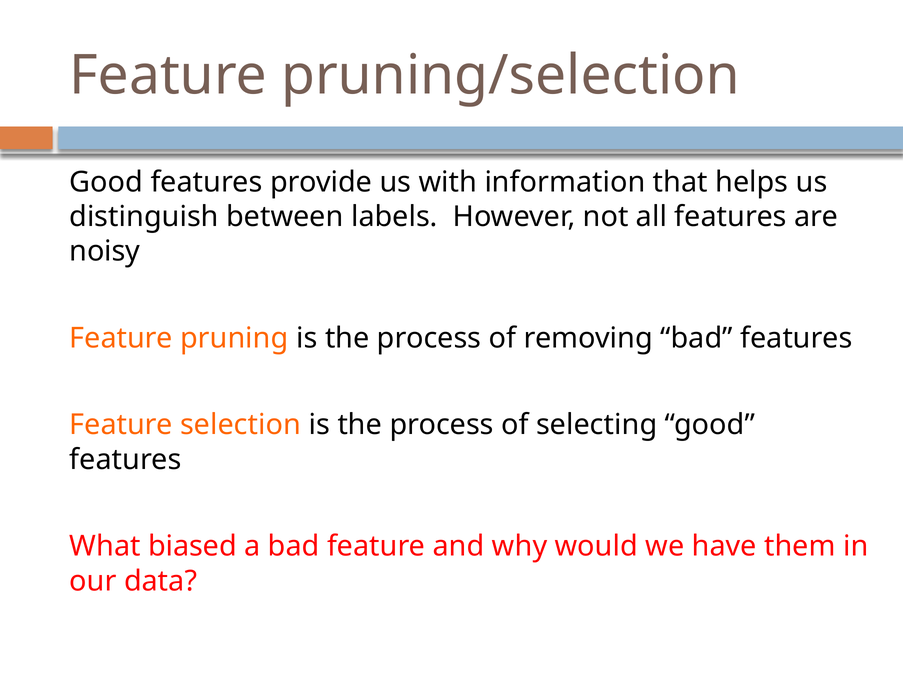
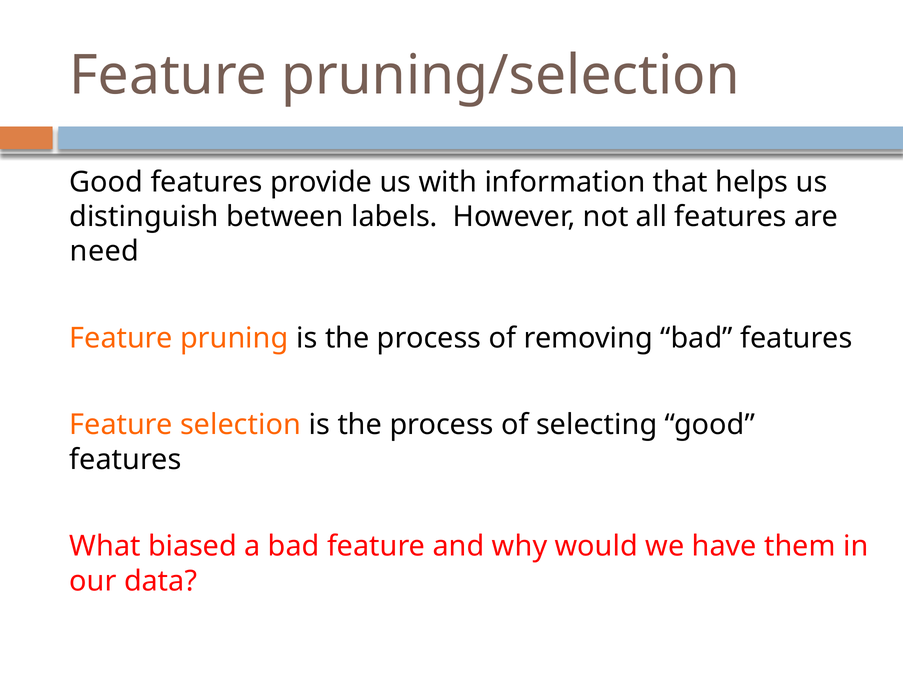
noisy: noisy -> need (104, 251)
